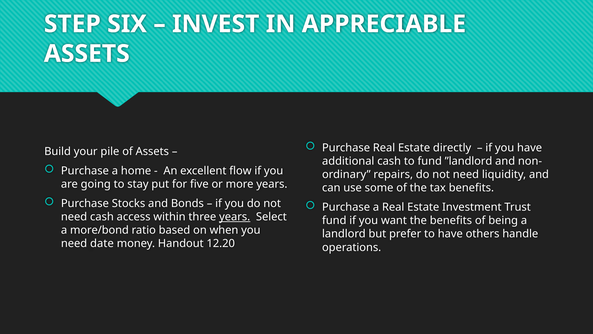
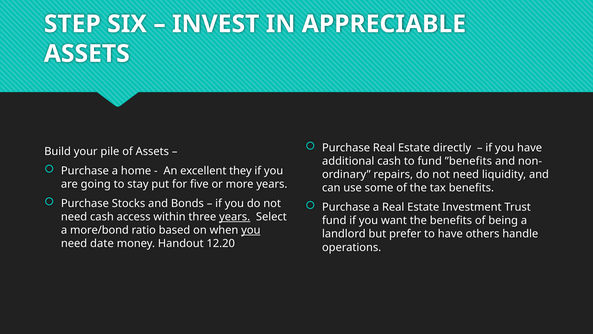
”landlord: ”landlord -> ”benefits (468, 161)
flow: flow -> they (240, 171)
you underline: none -> present (251, 230)
